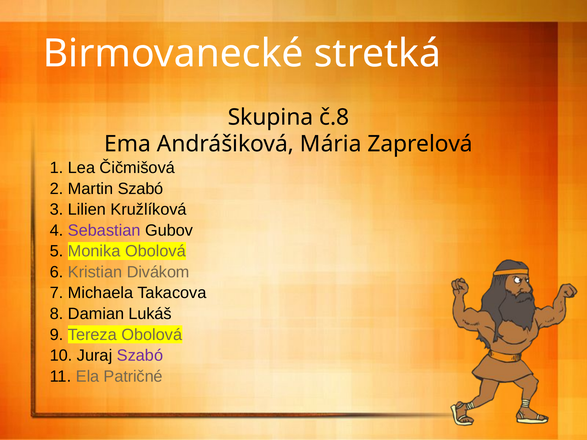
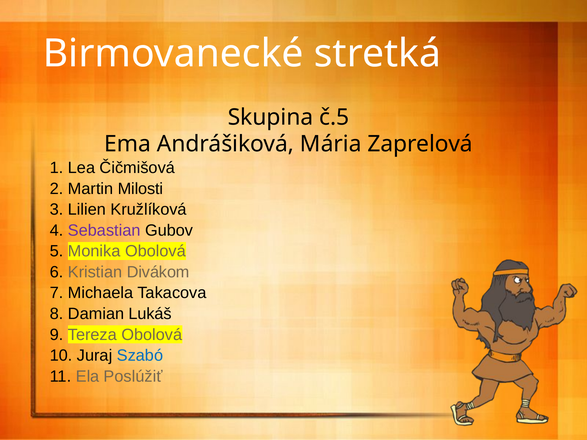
č.8: č.8 -> č.5 (334, 117)
Martin Szabó: Szabó -> Milosti (141, 189)
Szabó colour: purple -> blue (140, 356)
Patričné: Patričné -> Poslúžiť (133, 377)
